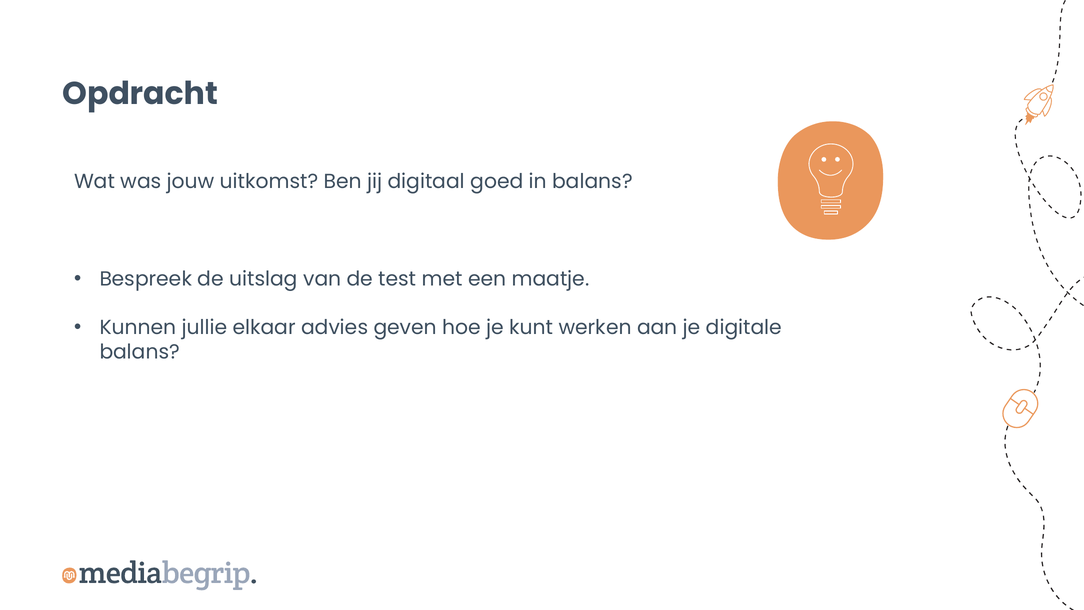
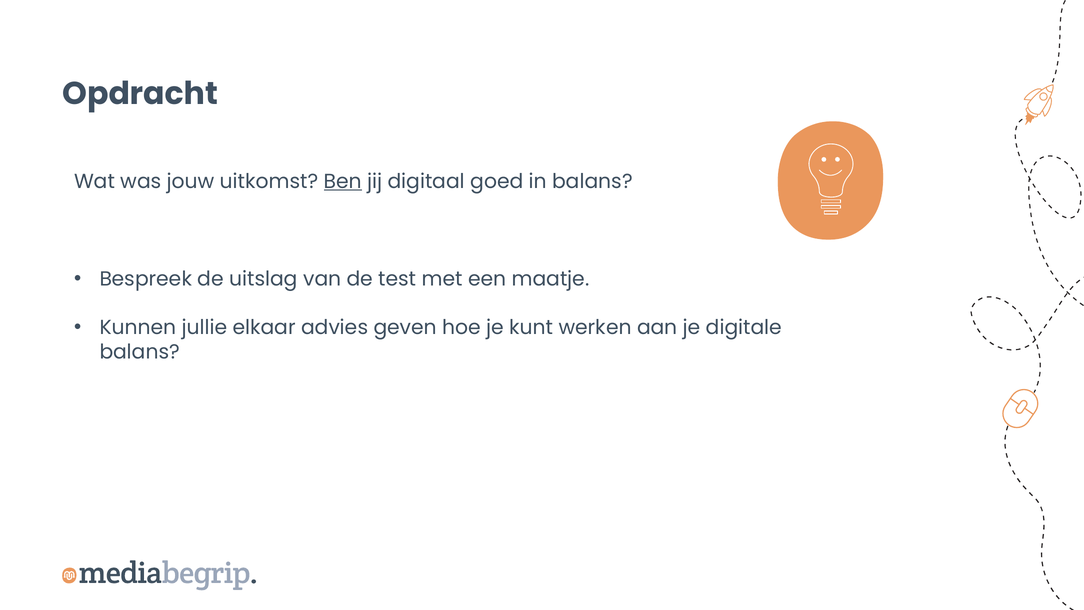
Ben underline: none -> present (343, 181)
